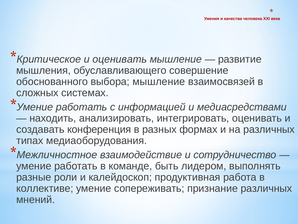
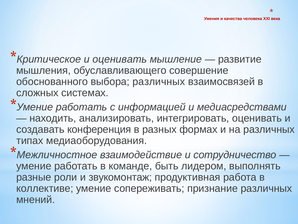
выбора мышление: мышление -> различных (159, 81)
калейдоскоп: калейдоскоп -> звукомонтаж (120, 177)
